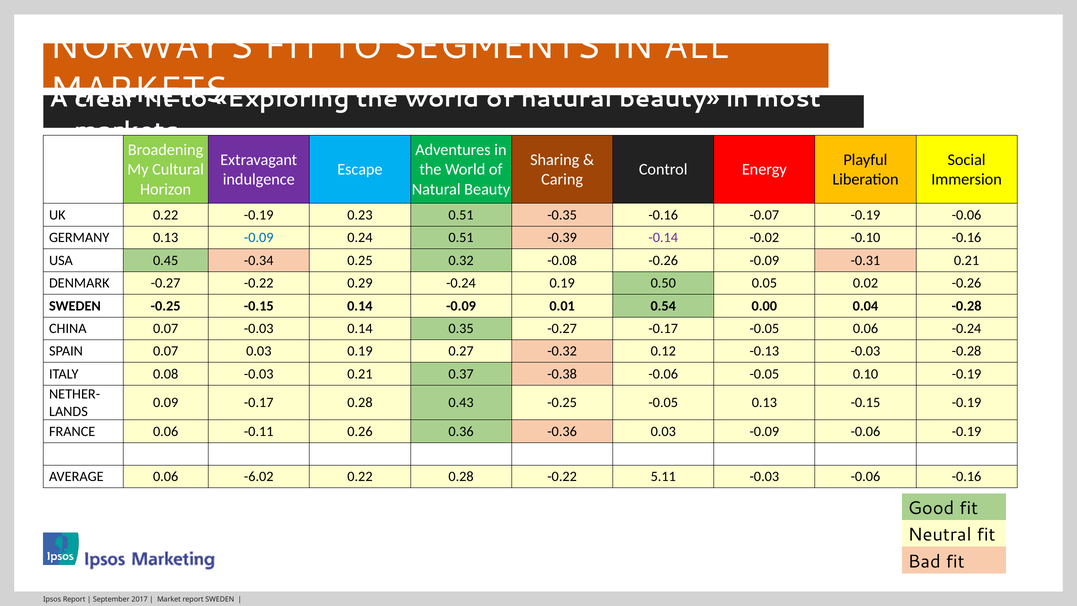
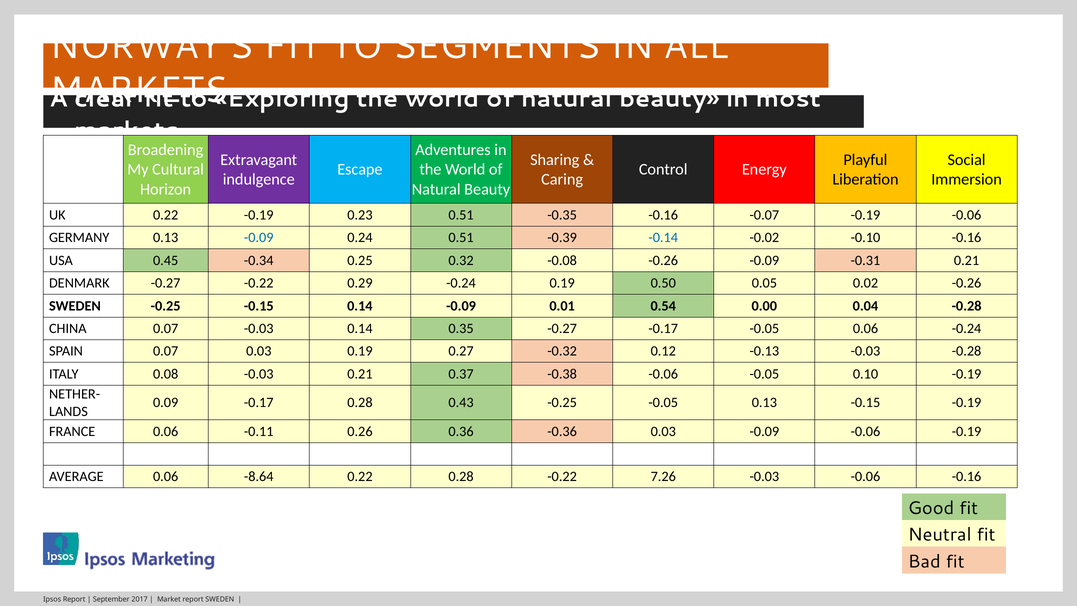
-0.14 colour: purple -> blue (663, 238)
-6.02: -6.02 -> -8.64 (259, 477)
5.11: 5.11 -> 7.26 (663, 477)
